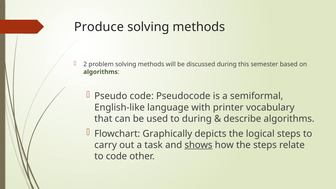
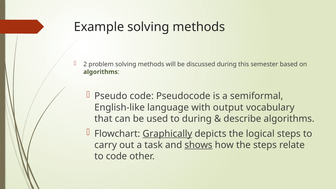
Produce: Produce -> Example (99, 27)
printer: printer -> output (228, 107)
Graphically underline: none -> present (167, 134)
